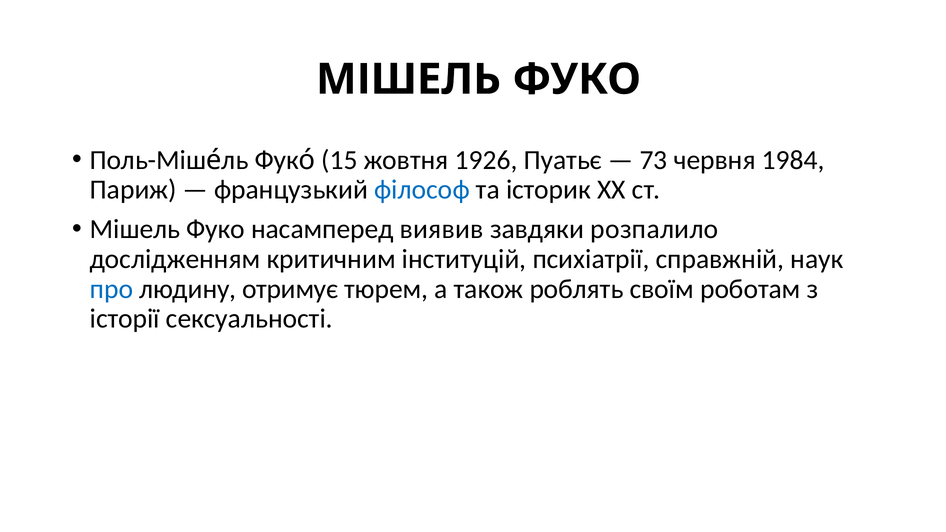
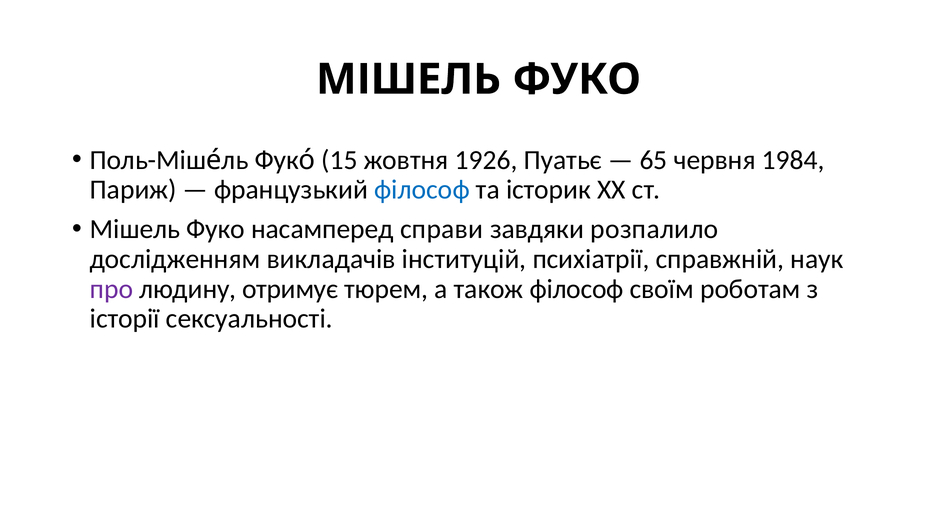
73: 73 -> 65 (653, 160)
виявив: виявив -> справи (442, 229)
критичним: критичним -> викладачів (331, 259)
про colour: blue -> purple (112, 289)
також роблять: роблять -> філософ (577, 289)
